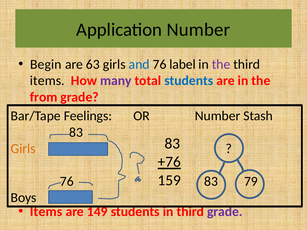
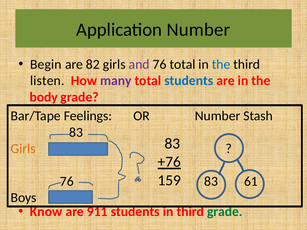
63: 63 -> 82 (93, 64)
and colour: blue -> purple (139, 64)
76 label: label -> total (183, 64)
the colour: purple -> blue (221, 64)
items: items -> listen (47, 81)
from: from -> body (44, 97)
79: 79 -> 61 (251, 182)
Items: Items -> Know (46, 212)
149: 149 -> 911 (97, 212)
grade colour: purple -> green (225, 212)
